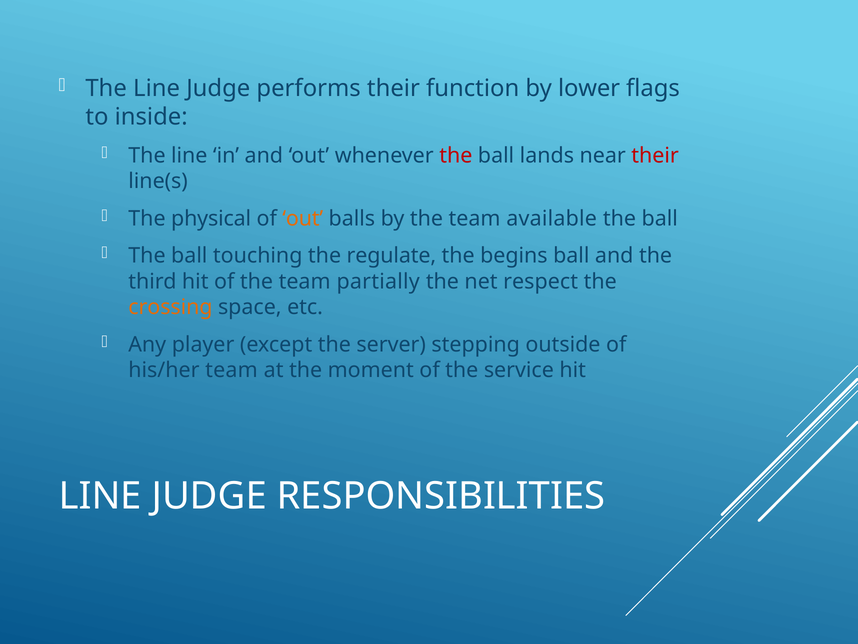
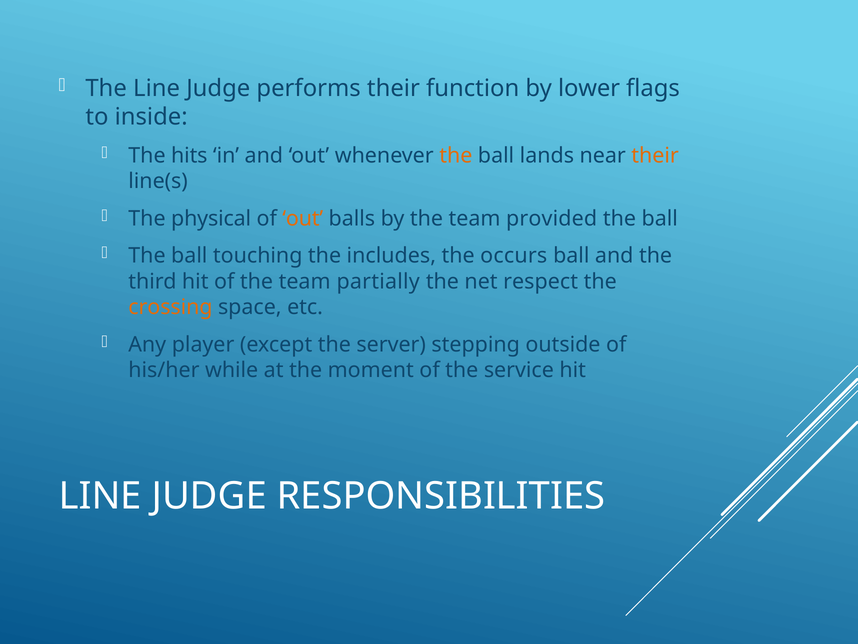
line: line -> hits (189, 155)
the colour: red -> orange (456, 155)
their colour: red -> orange (655, 155)
available: available -> provided (552, 218)
regulate: regulate -> includes (391, 256)
begins: begins -> occurs (514, 256)
his/her team: team -> while (232, 370)
